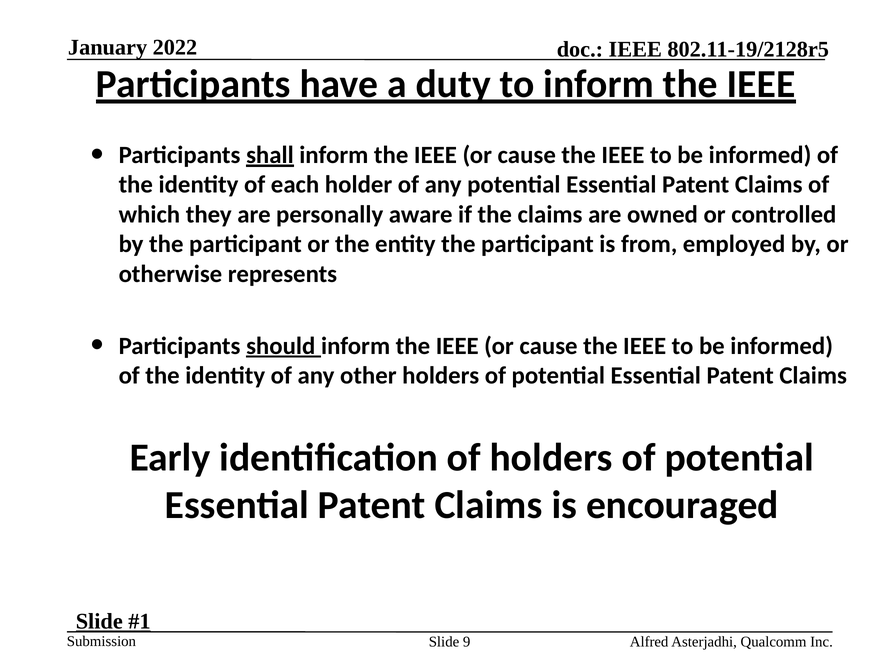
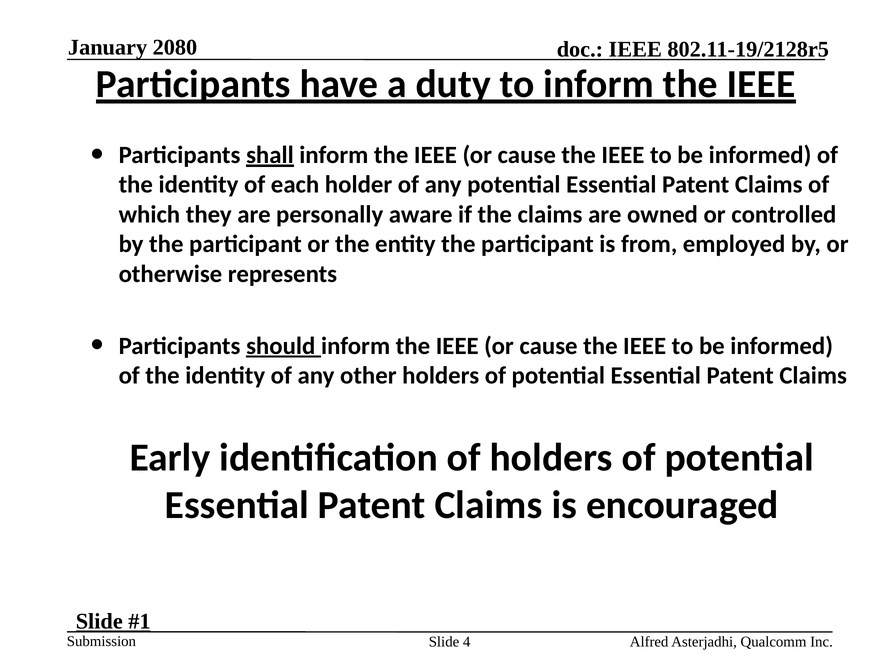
2022: 2022 -> 2080 (175, 47)
9: 9 -> 4 (467, 642)
